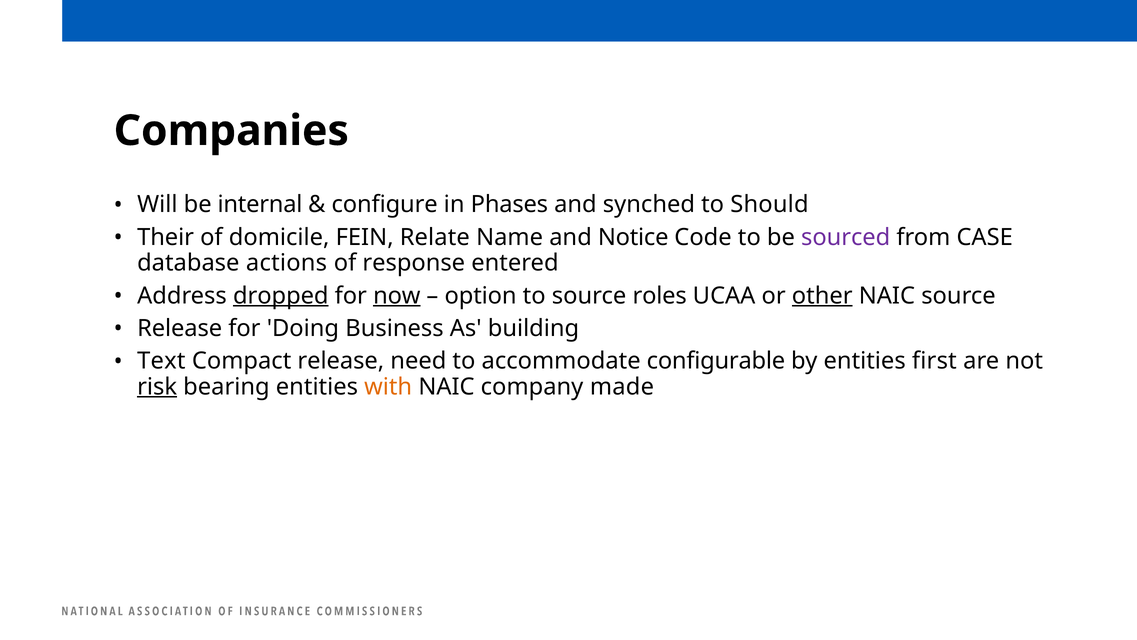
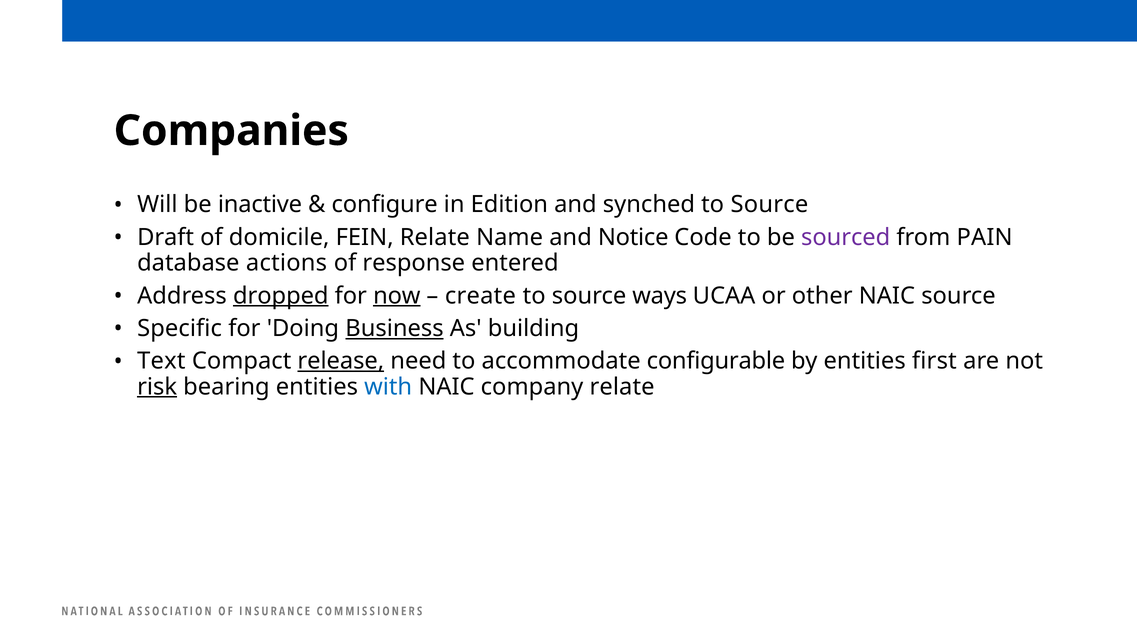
internal: internal -> inactive (260, 205)
Phases: Phases -> Edition (509, 205)
synched to Should: Should -> Source (769, 205)
Their: Their -> Draft (166, 237)
CASE: CASE -> PAIN (985, 237)
option: option -> create (480, 296)
roles: roles -> ways (660, 296)
other underline: present -> none (822, 296)
Release: Release -> Specific (180, 328)
Business underline: none -> present (394, 328)
release underline: none -> present (341, 361)
with colour: orange -> blue (388, 386)
company made: made -> relate (622, 386)
